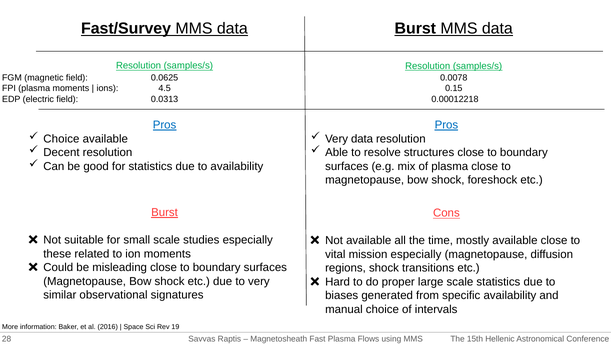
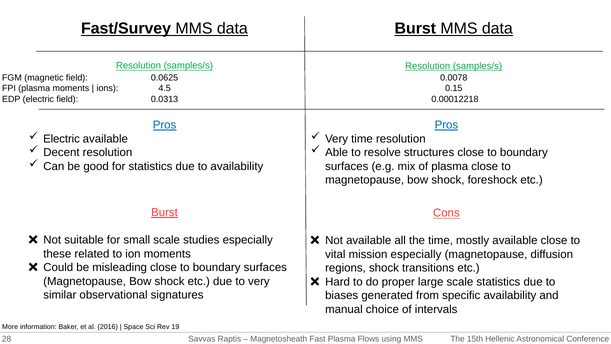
Choice: Choice -> Electric (62, 139)
Very data: data -> time (362, 139)
